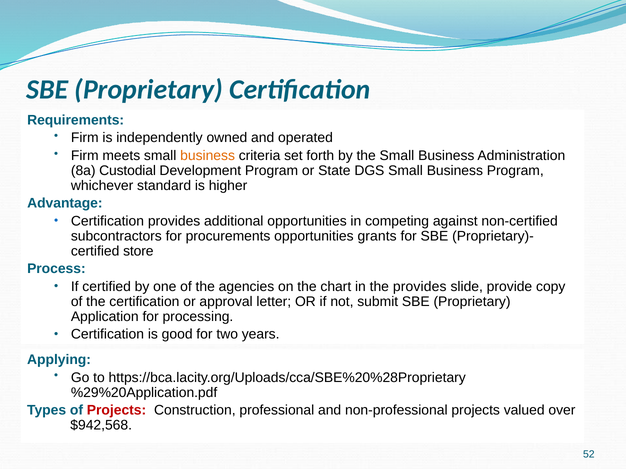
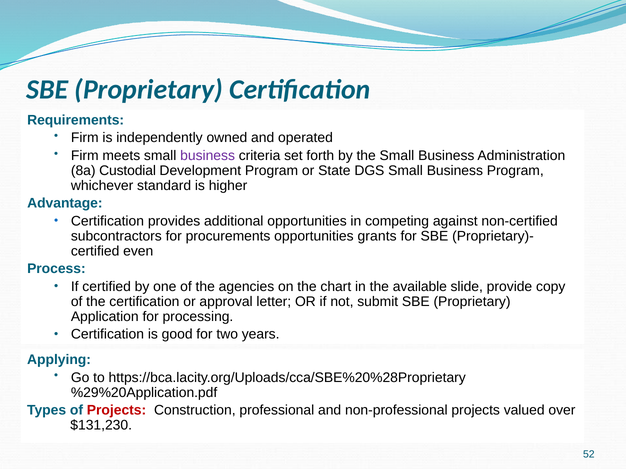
business colour: orange -> purple (208, 156)
store: store -> even (138, 251)
the provides: provides -> available (420, 287)
$942,568: $942,568 -> $131,230 (101, 426)
